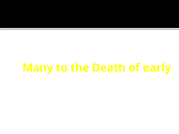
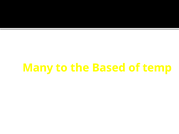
Death: Death -> Based (109, 68)
early: early -> temp (157, 68)
